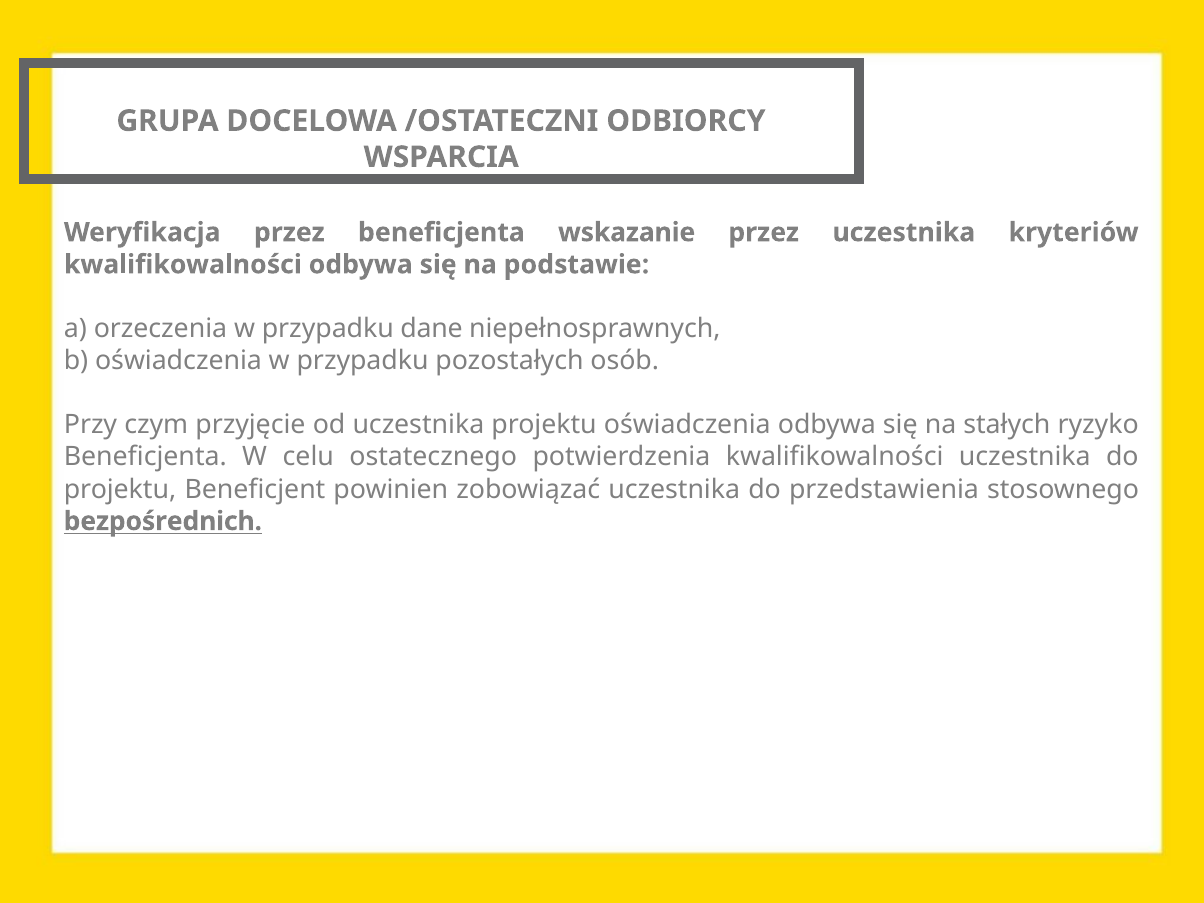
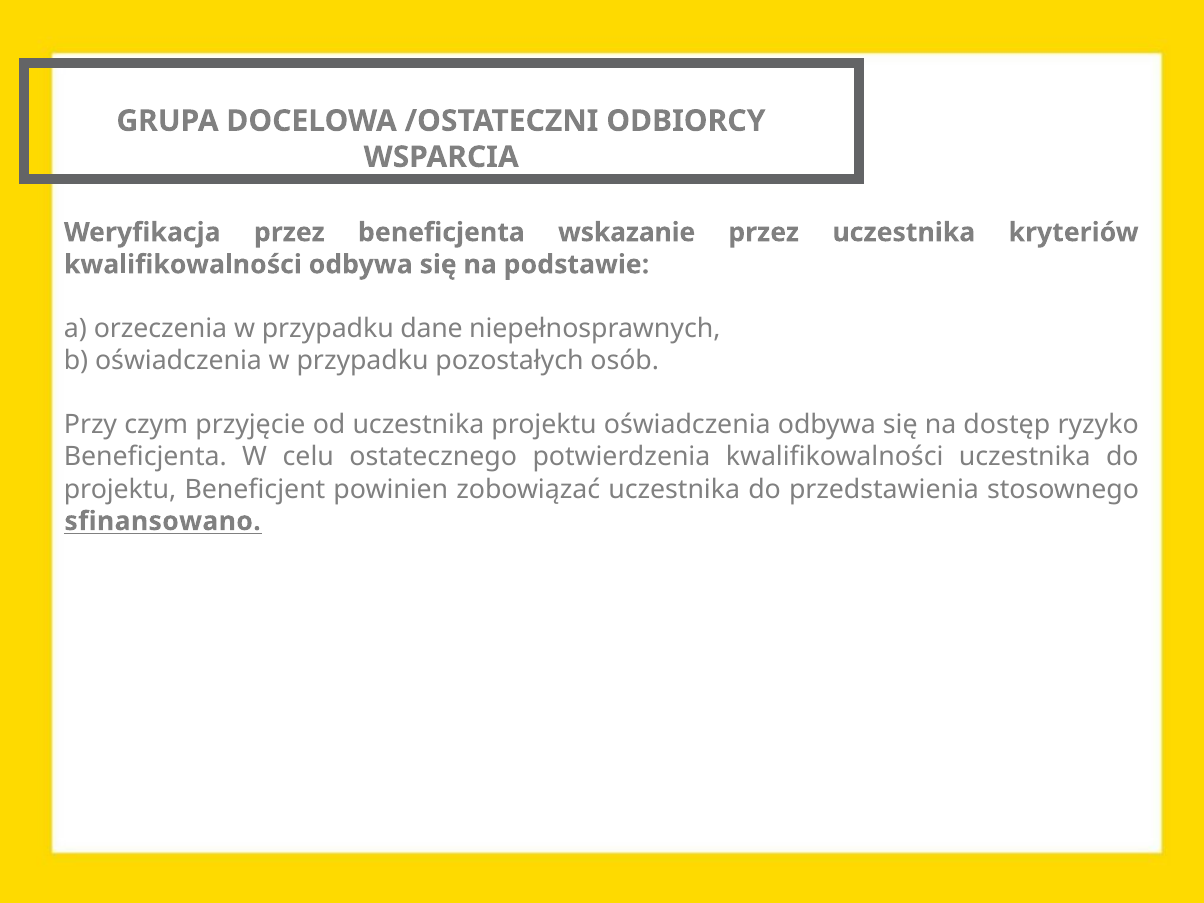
stałych: stałych -> dostęp (1007, 425)
bezpośrednich: bezpośrednich -> sfinansowano (163, 521)
